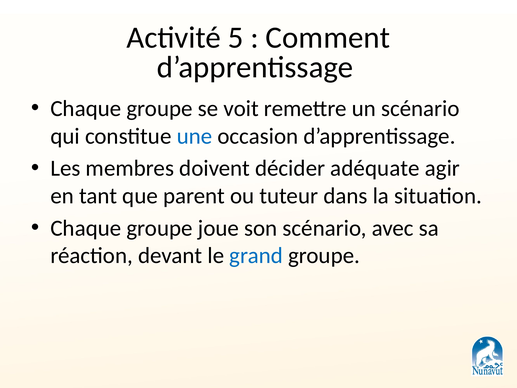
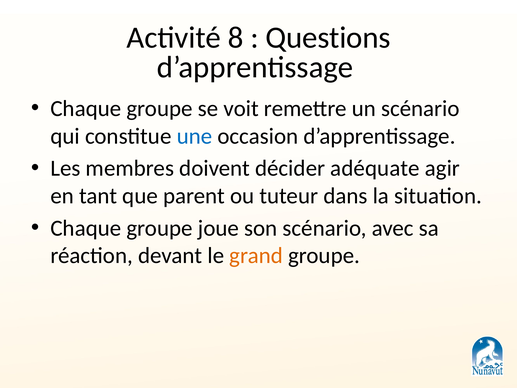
5: 5 -> 8 (236, 38)
Comment: Comment -> Questions (328, 38)
grand colour: blue -> orange (256, 256)
